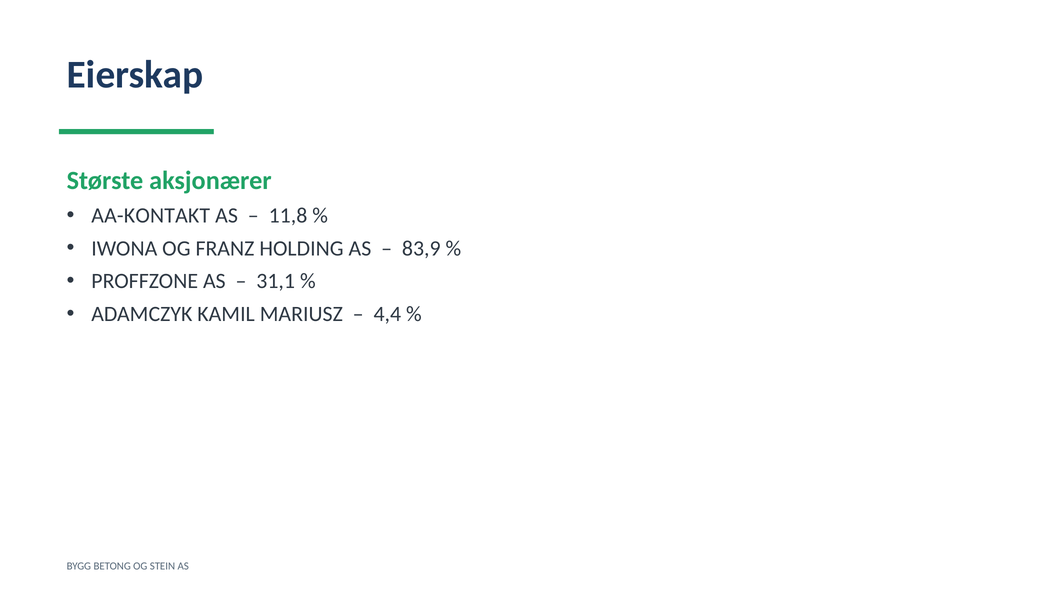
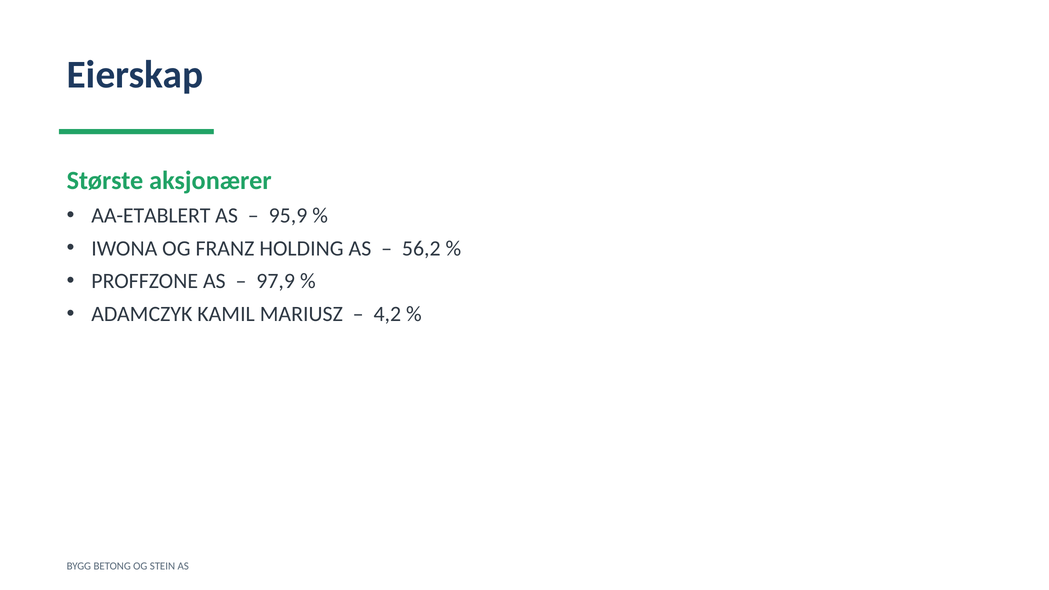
AA-KONTAKT: AA-KONTAKT -> AA-ETABLERT (151, 216)
11,8: 11,8 -> 95,9 (288, 216)
83,9: 83,9 -> 56,2 (421, 249)
31,1: 31,1 -> 97,9 (276, 281)
4,4: 4,4 -> 4,2 (387, 314)
